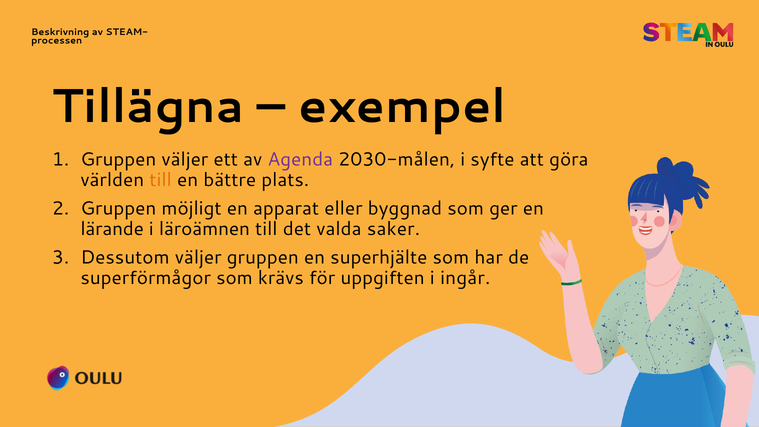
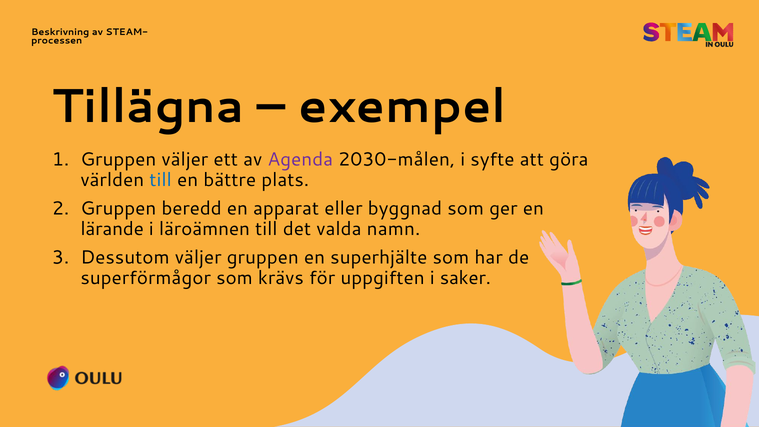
till colour: orange -> blue (161, 180)
möjligt: möjligt -> beredd (192, 208)
saker: saker -> namn (394, 229)
ingår: ingår -> saker (465, 278)
